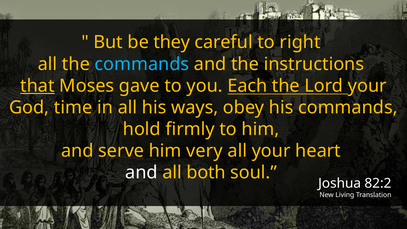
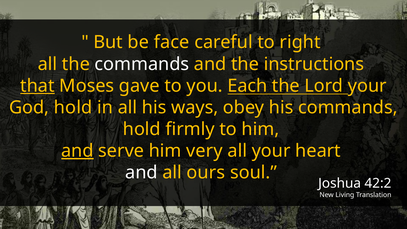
they: they -> face (172, 42)
commands colour: light blue -> white (142, 64)
God time: time -> hold (73, 107)
and underline: none -> present (77, 151)
both: both -> ours (206, 173)
82:2: 82:2 -> 42:2 (378, 183)
